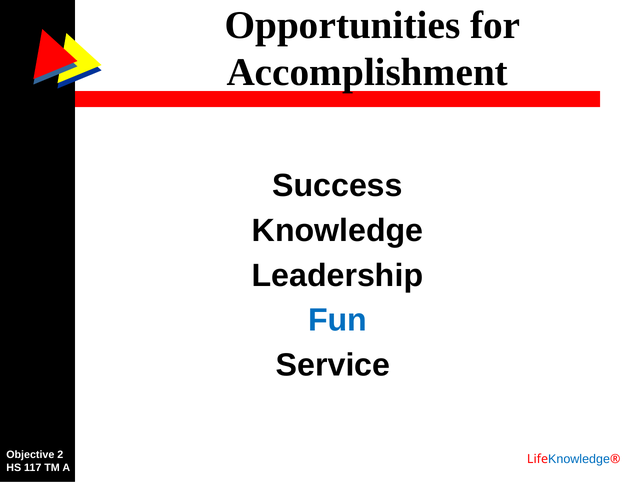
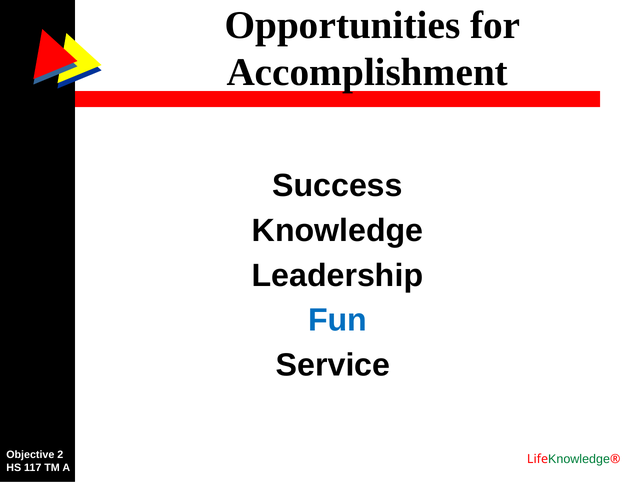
Knowledge colour: blue -> green (579, 460)
